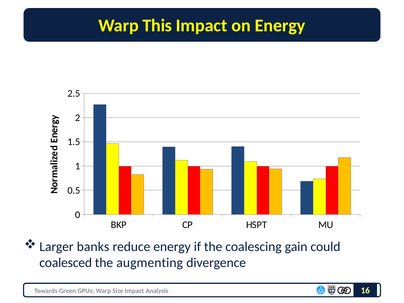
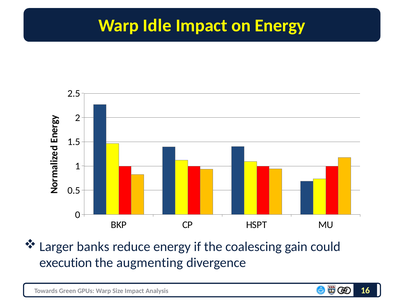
This: This -> Idle (157, 25)
coalesced: coalesced -> execution (66, 263)
